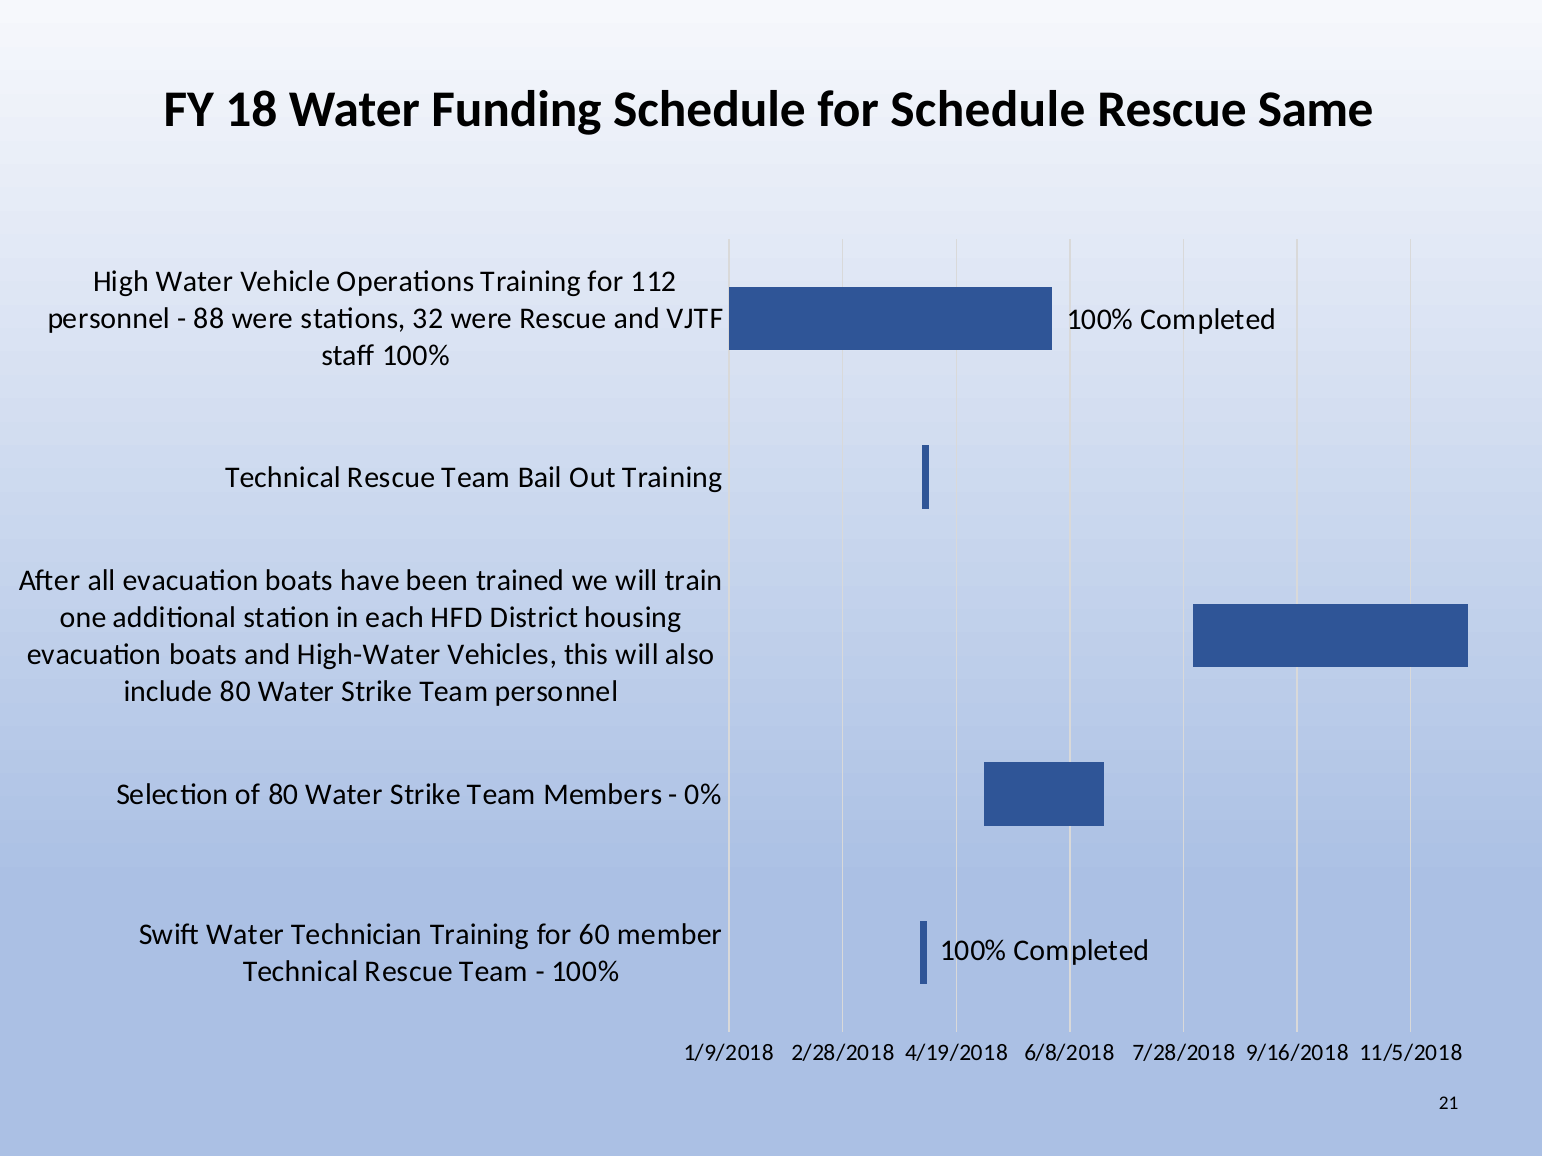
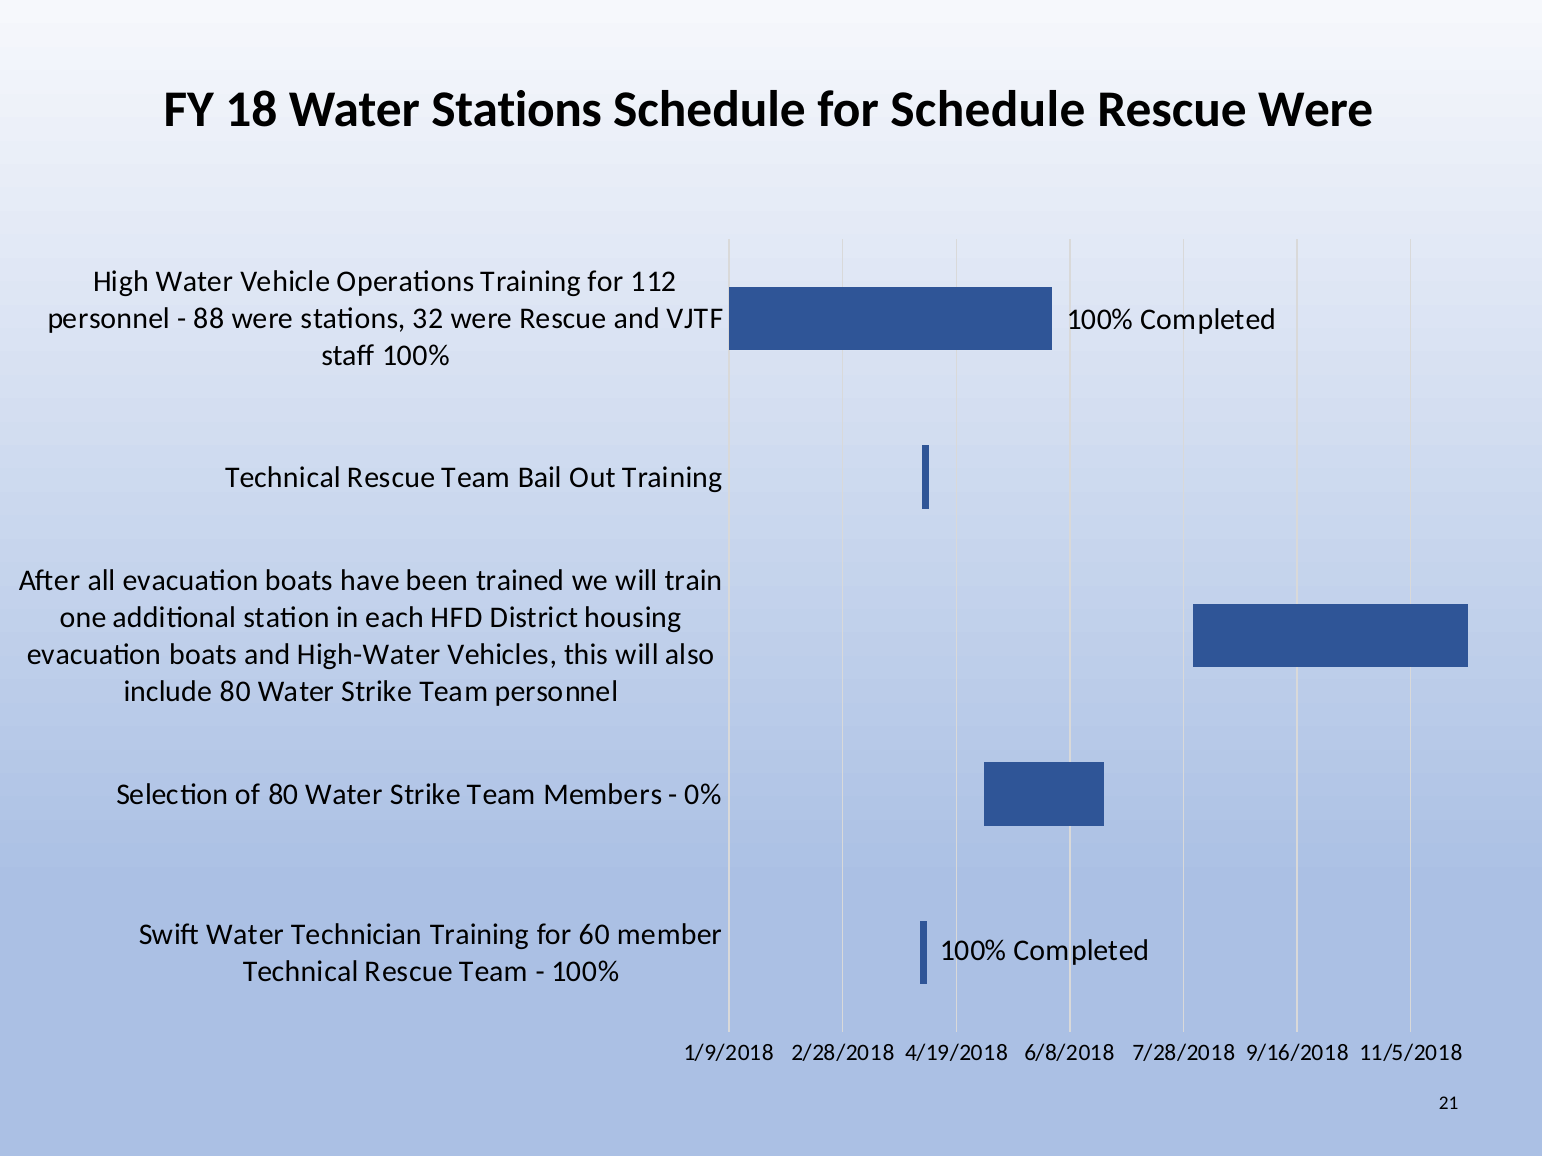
Water Funding: Funding -> Stations (517, 110)
Rescue Same: Same -> Were (1316, 110)
